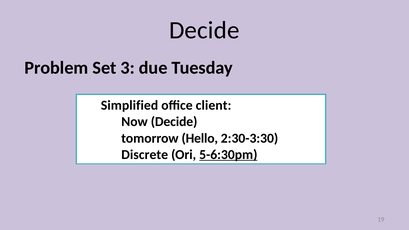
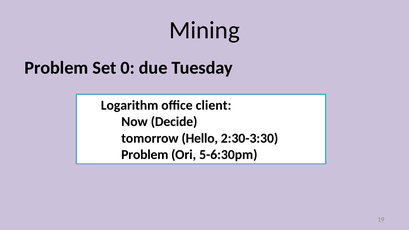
Decide: Decide -> Mining (204, 30)
3: 3 -> 0 (128, 68)
Simplified: Simplified -> Logarithm (130, 106)
Discrete: Discrete -> Problem (145, 155)
5-6:30pm underline: present -> none (228, 155)
